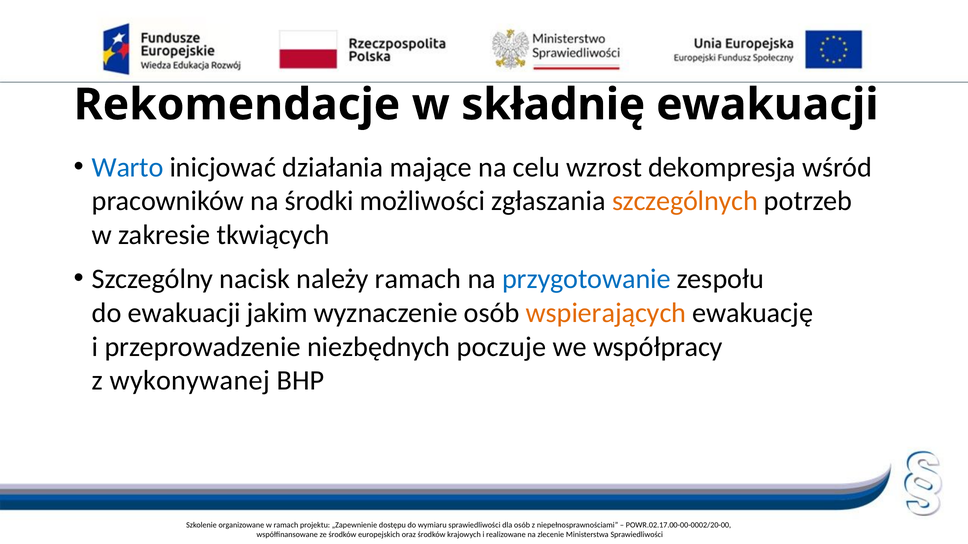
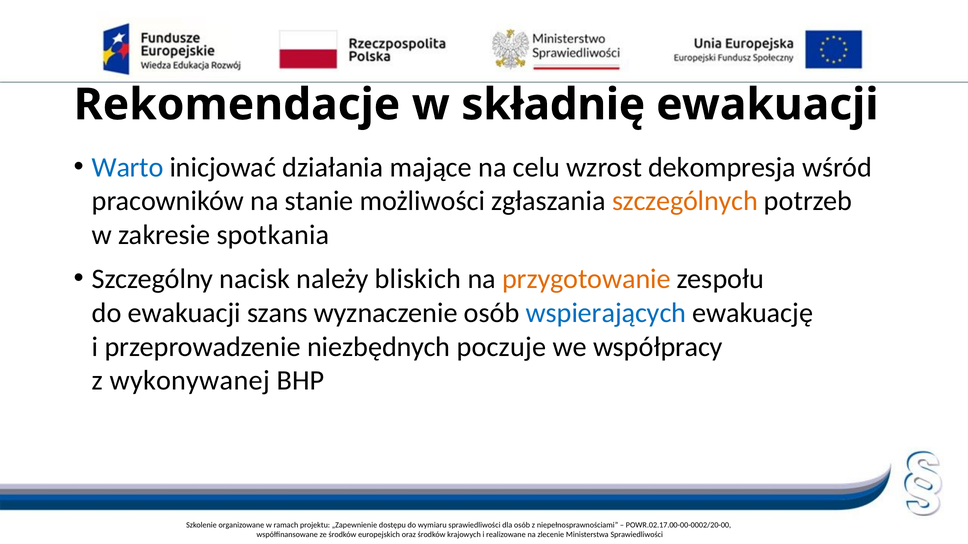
środki: środki -> stanie (319, 201)
tkwiących: tkwiących -> spotkania (273, 235)
należy ramach: ramach -> bliskich (418, 279)
przygotowanie colour: blue -> orange (586, 279)
jakim: jakim -> szans (277, 313)
wspierających colour: orange -> blue (606, 313)
